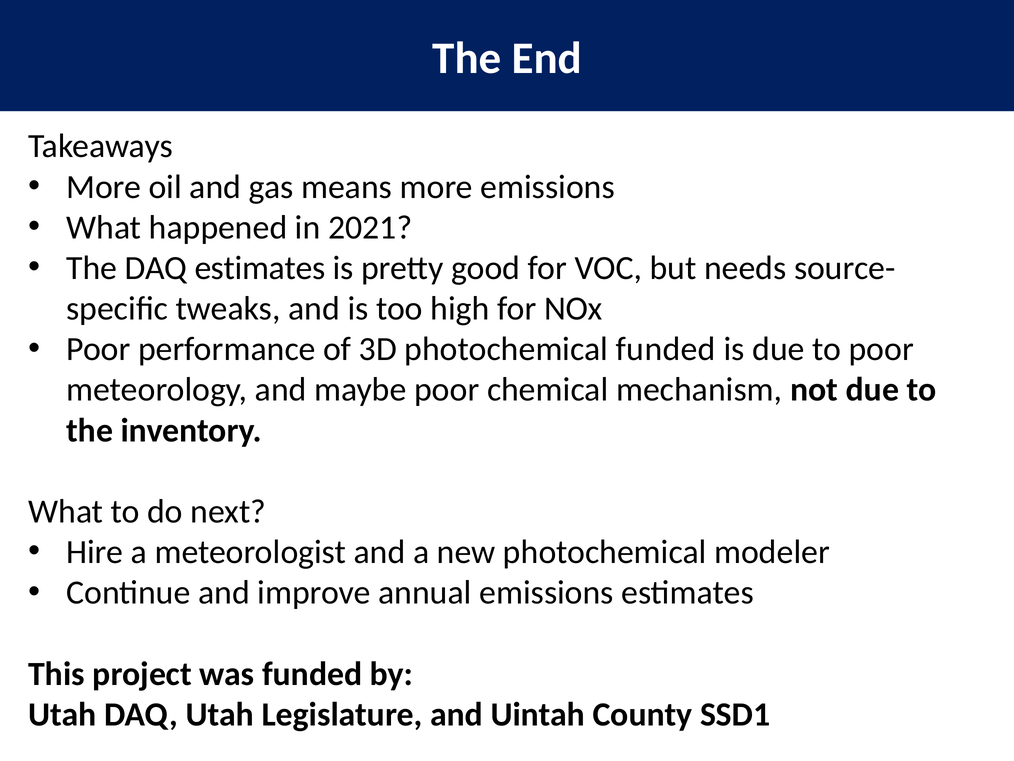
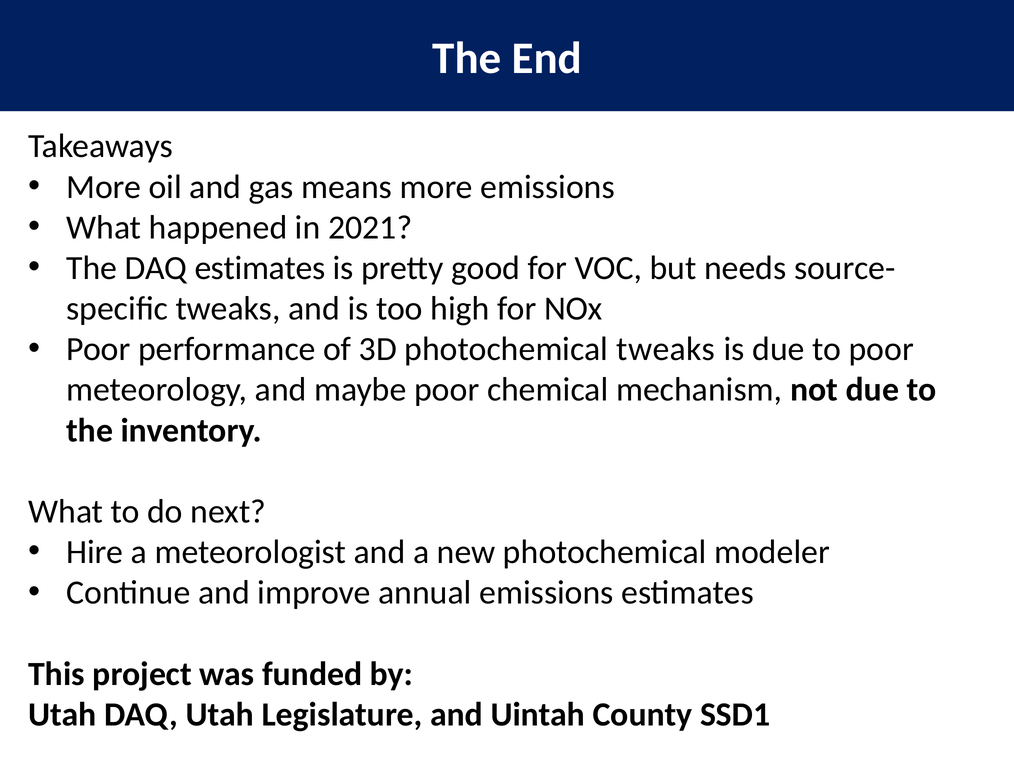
photochemical funded: funded -> tweaks (666, 349)
